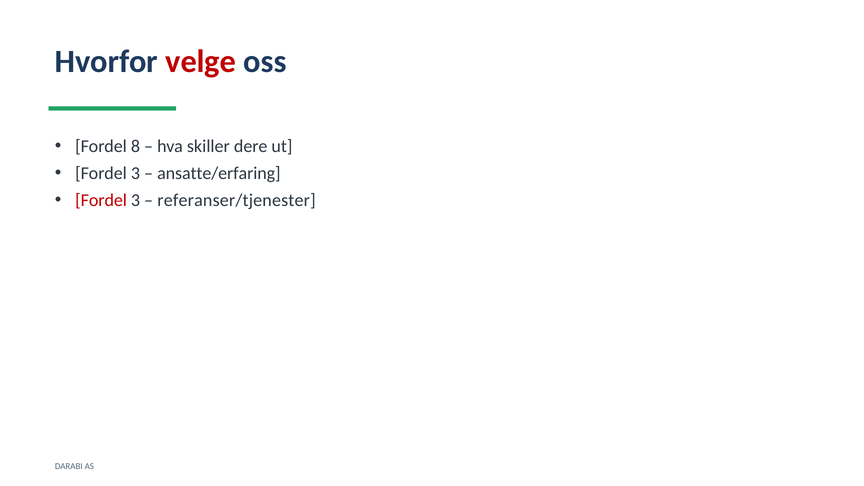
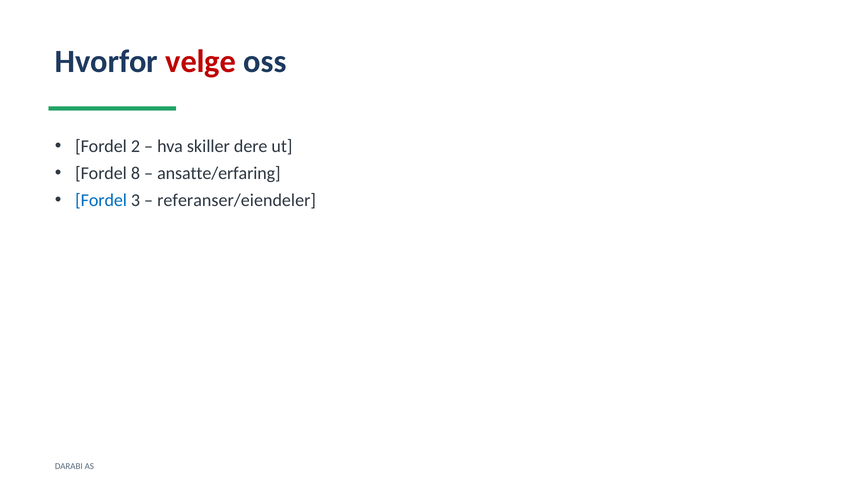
8: 8 -> 2 (135, 146)
3: 3 -> 8 (135, 173)
Fordel colour: red -> blue (101, 200)
referanser/tjenester: referanser/tjenester -> referanser/eiendeler (237, 200)
